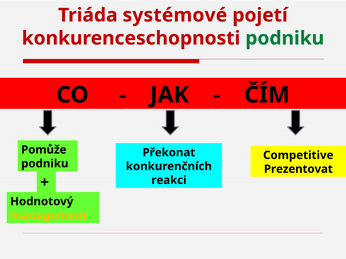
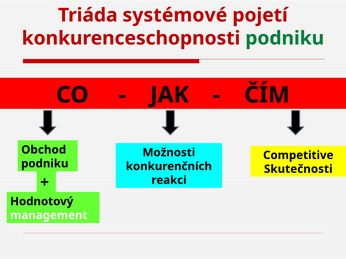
Pomůže: Pomůže -> Obchod (44, 150)
Překonat: Překonat -> Možnosti (169, 153)
Prezentovat: Prezentovat -> Skutečnosti (298, 169)
management colour: yellow -> white (49, 216)
